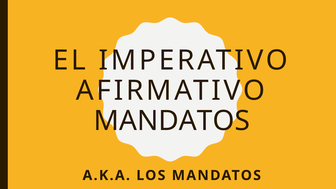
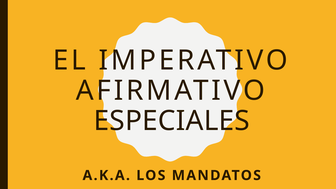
MANDATOS: MANDATOS -> ESPECIALES (172, 121)
